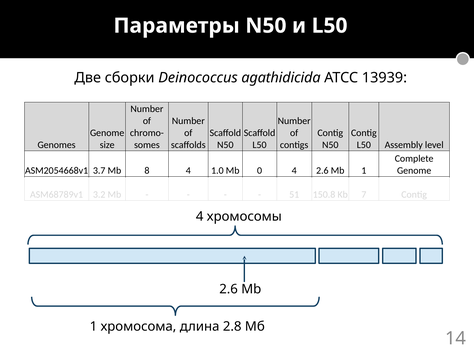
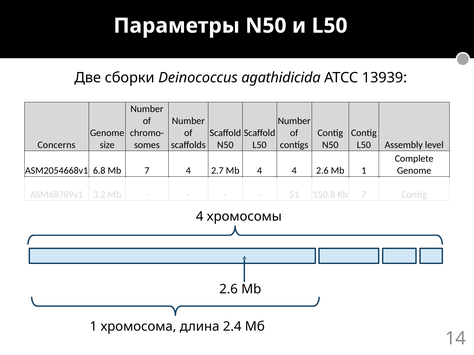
Genomes: Genomes -> Concerns (56, 145)
3.7: 3.7 -> 6.8 (99, 171)
Mb 8: 8 -> 7 (147, 171)
1.0: 1.0 -> 2.7 (217, 171)
0: 0 -> 4 (260, 171)
2.8: 2.8 -> 2.4 (232, 327)
